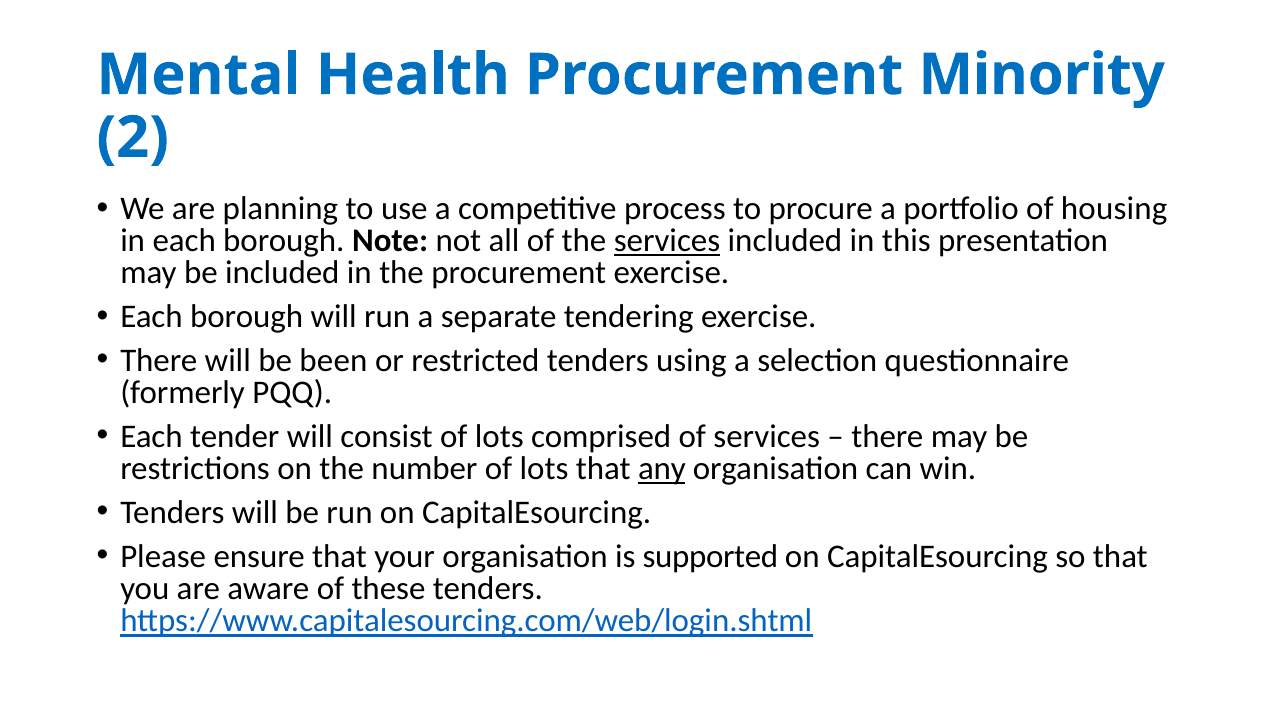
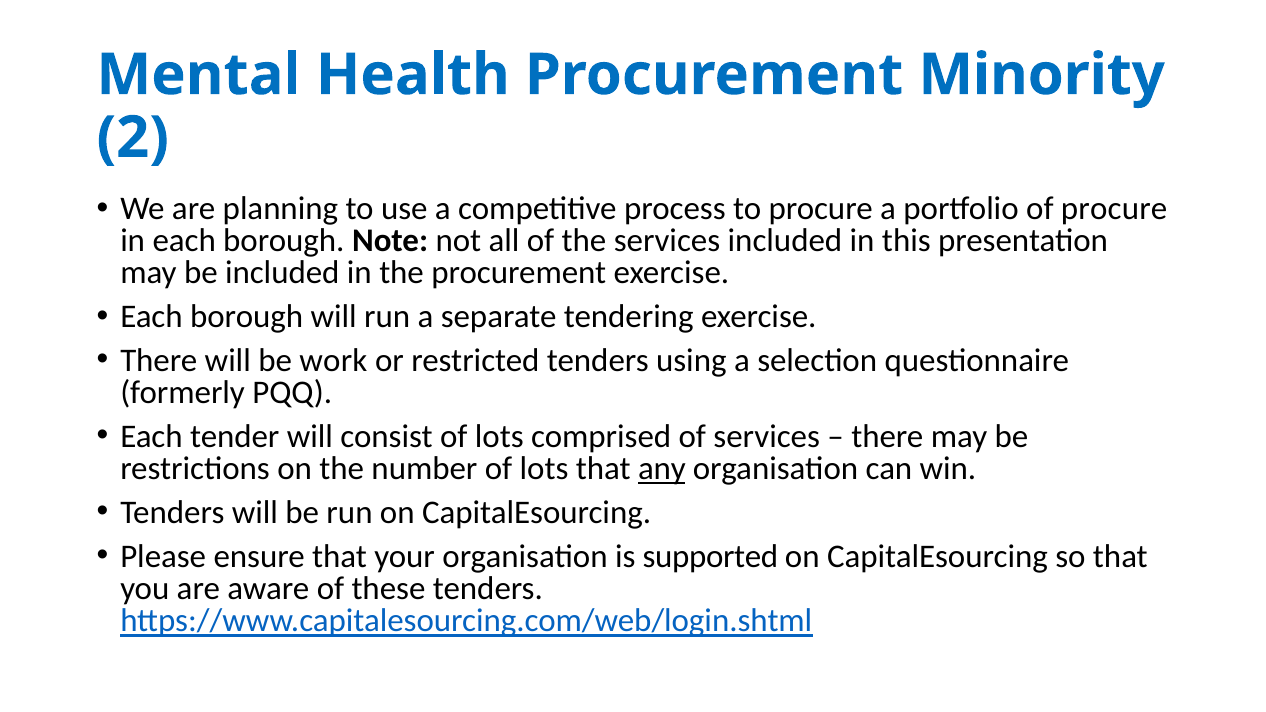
of housing: housing -> procure (1114, 209)
services underline: present -> none (667, 241)
been: been -> work (333, 361)
